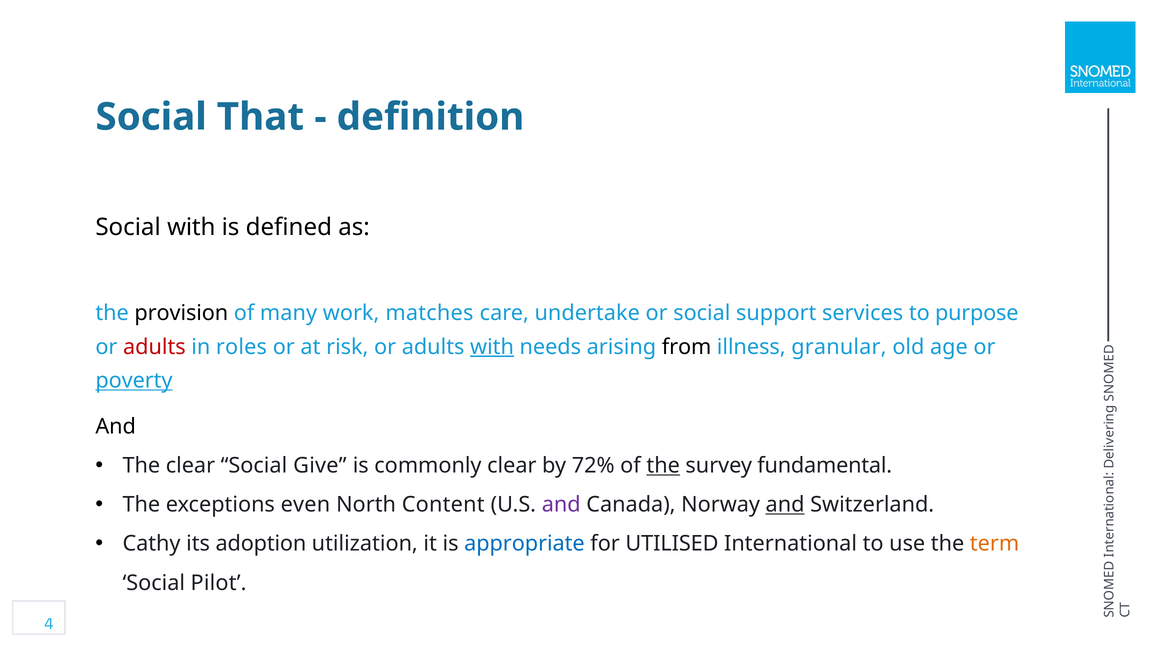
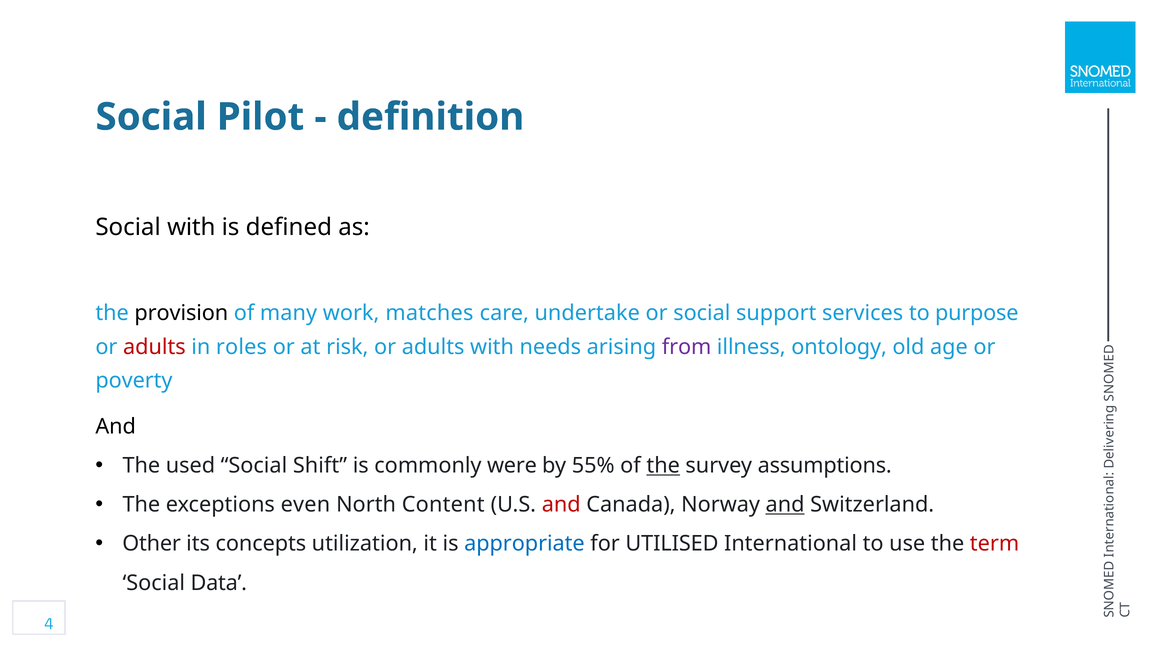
That: That -> Pilot (261, 117)
with underline: present -> none (492, 347)
from colour: black -> purple (687, 347)
granular: granular -> ontology (839, 347)
poverty underline: present -> none (134, 381)
The clear: clear -> used (190, 466)
Give: Give -> Shift (320, 466)
commonly clear: clear -> were (512, 466)
72%: 72% -> 55% (593, 466)
fundamental: fundamental -> assumptions (825, 466)
and colour: purple -> red (561, 505)
Cathy: Cathy -> Other (152, 544)
adoption: adoption -> concepts (261, 544)
term colour: orange -> red (995, 544)
Pilot: Pilot -> Data (219, 583)
